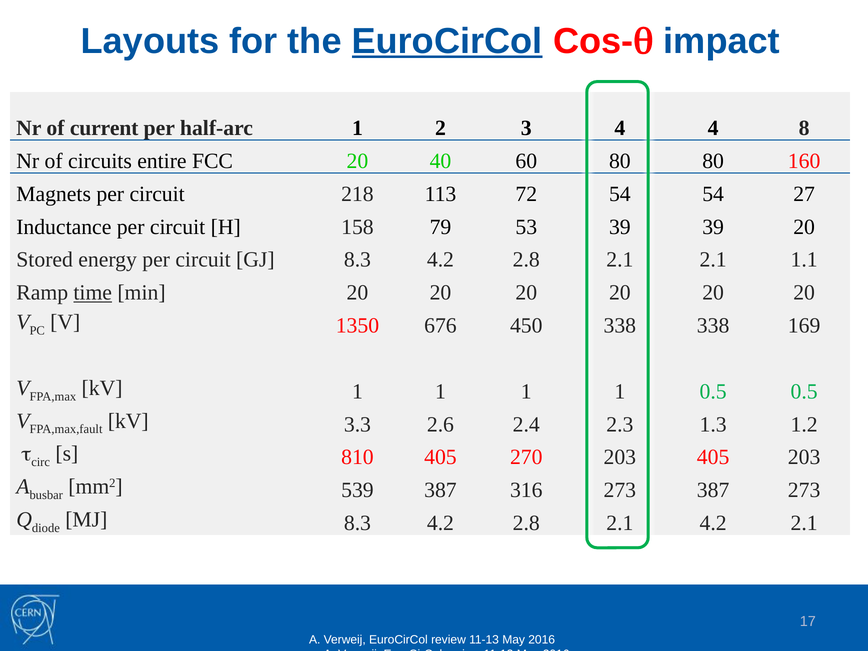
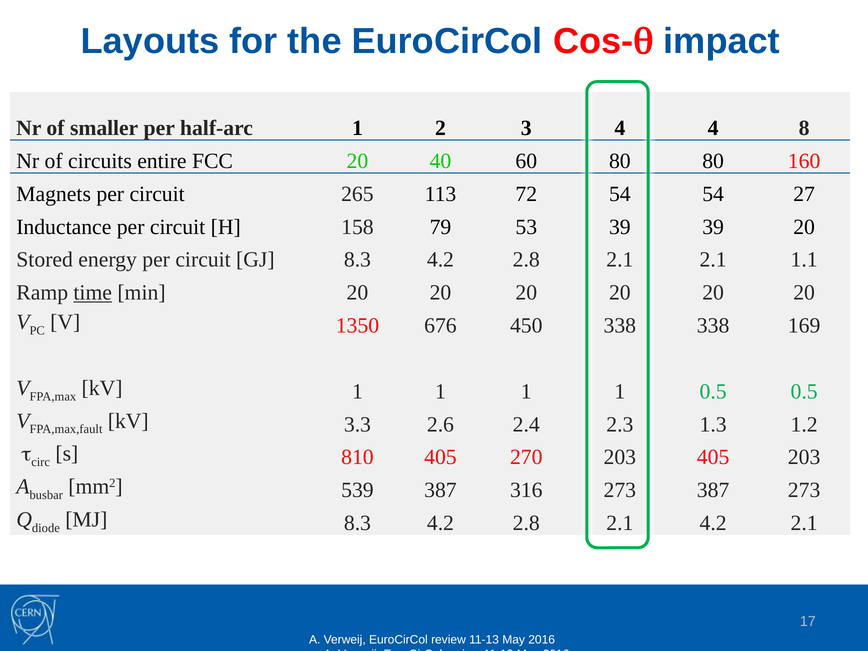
EuroCirCol underline: present -> none (447, 41)
current: current -> smaller (104, 128)
218: 218 -> 265 (357, 194)
